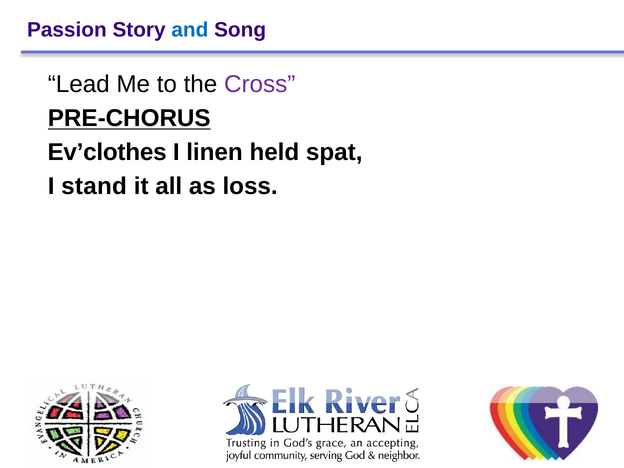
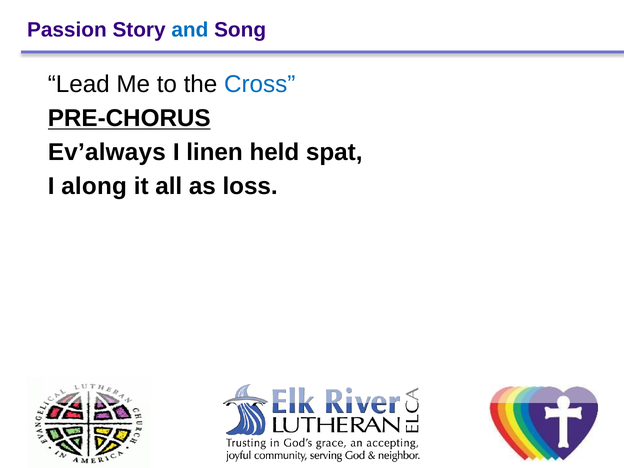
Cross colour: purple -> blue (260, 84)
Ev’clothes: Ev’clothes -> Ev’always (107, 152)
stand: stand -> along (94, 186)
